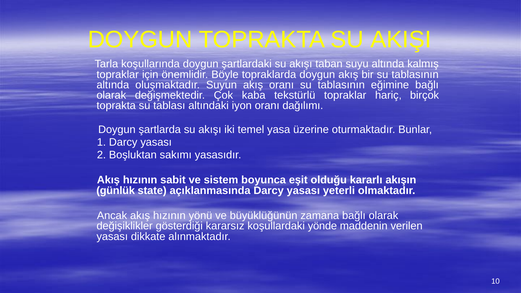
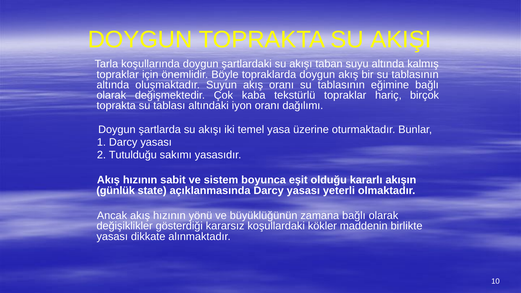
Boşluktan: Boşluktan -> Tutulduğu (133, 155)
yönde: yönde -> kökler (322, 226)
verilen: verilen -> birlikte (407, 226)
